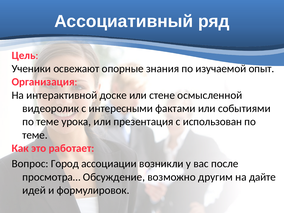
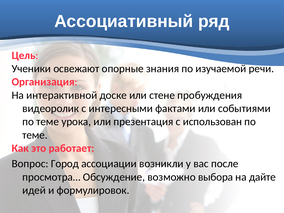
опыт: опыт -> речи (261, 69)
осмысленной: осмысленной -> пробуждения (210, 95)
другим: другим -> выбора (216, 177)
